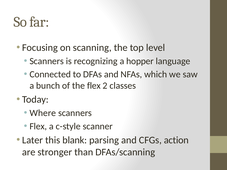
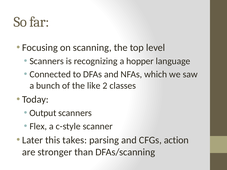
the flex: flex -> like (94, 86)
Where: Where -> Output (43, 113)
blank: blank -> takes (75, 140)
